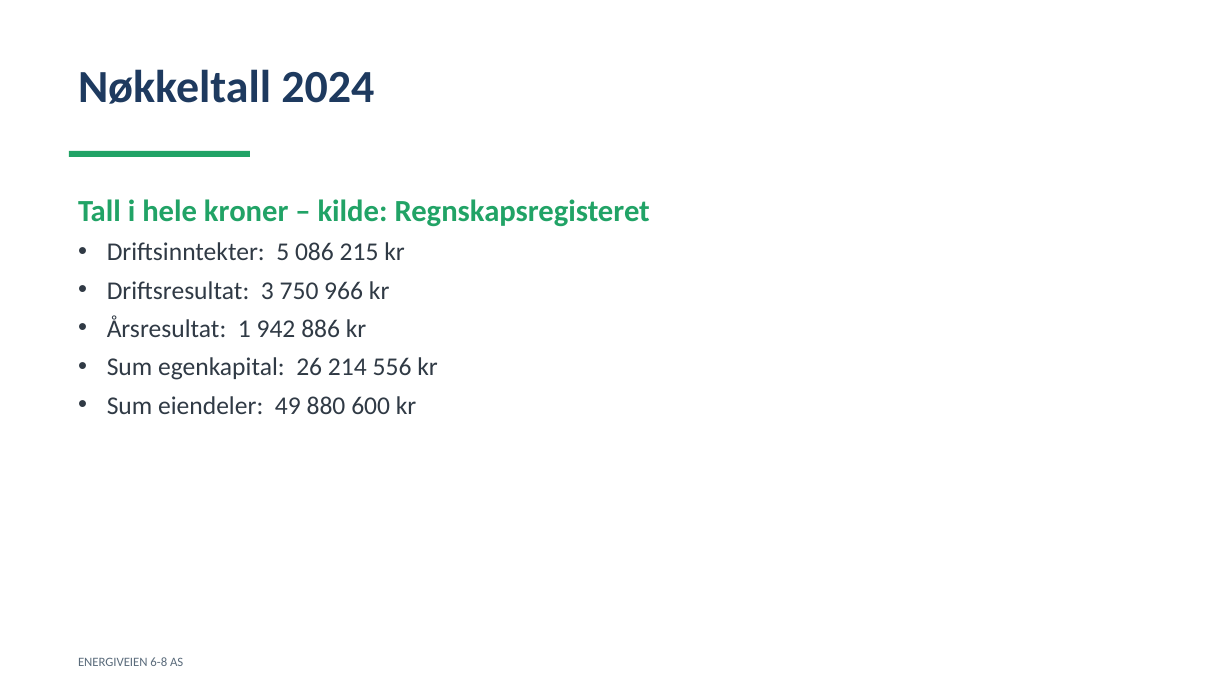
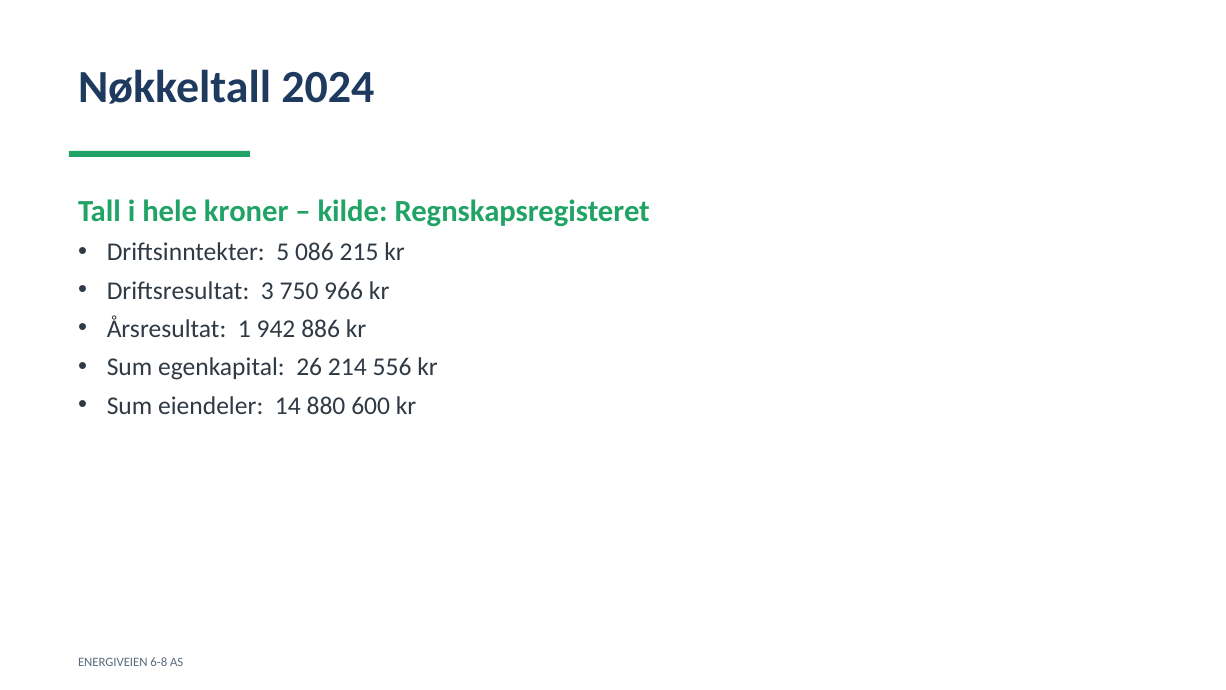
49: 49 -> 14 (288, 405)
